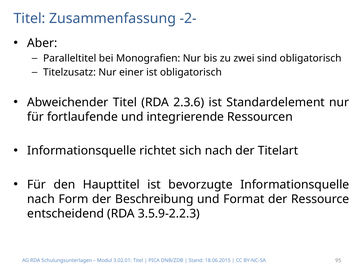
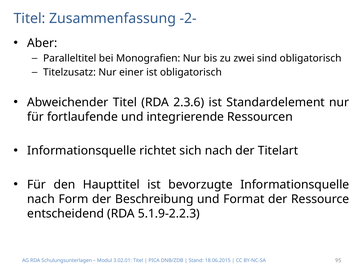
3.5.9-2.2.3: 3.5.9-2.2.3 -> 5.1.9-2.2.3 (169, 214)
